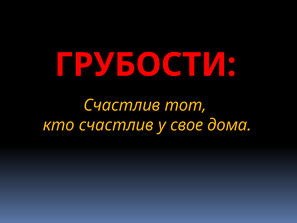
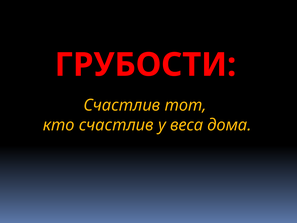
свое: свое -> веса (187, 125)
